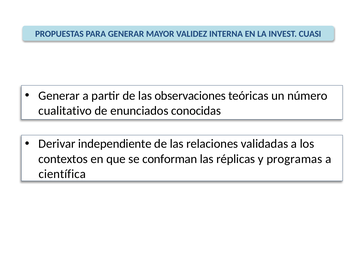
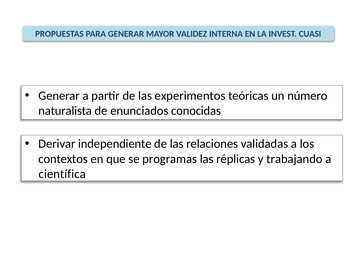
observaciones: observaciones -> experimentos (190, 96)
cualitativo: cualitativo -> naturalista (65, 111)
conforman: conforman -> programas (170, 159)
programas: programas -> trabajando (294, 159)
